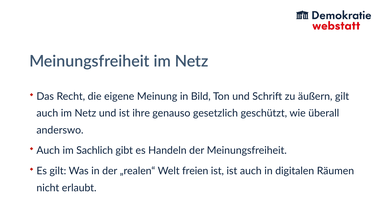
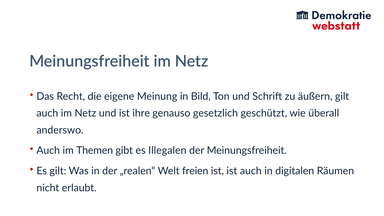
Sachlich: Sachlich -> Themen (95, 151)
Handeln: Handeln -> Illegalen (167, 151)
